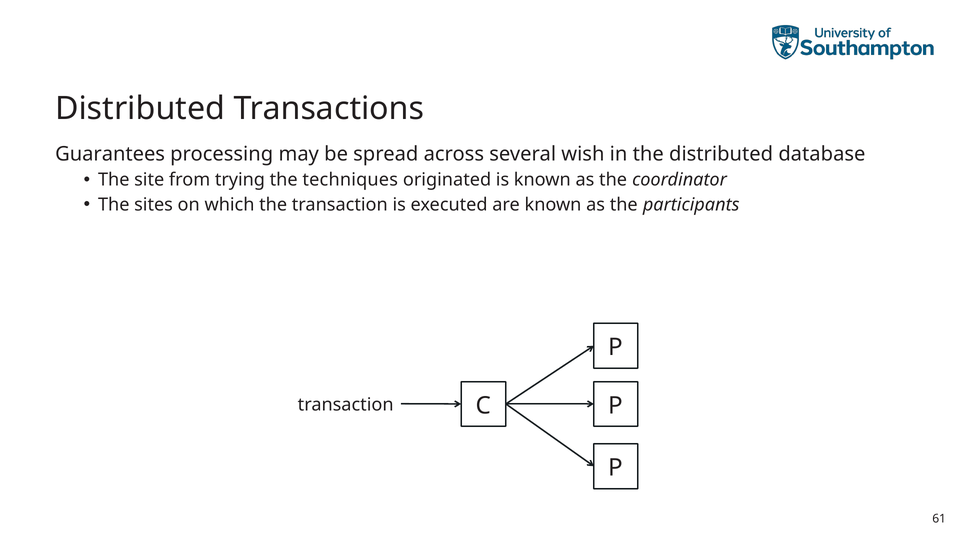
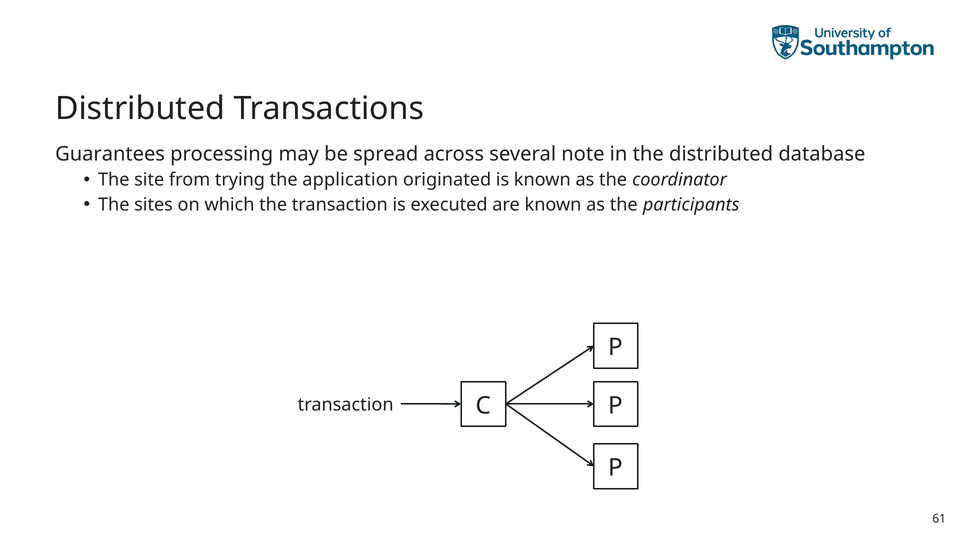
wish: wish -> note (583, 154)
techniques: techniques -> application (350, 180)
